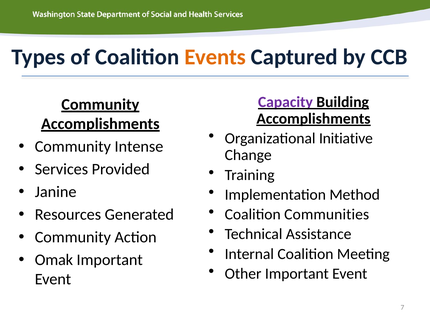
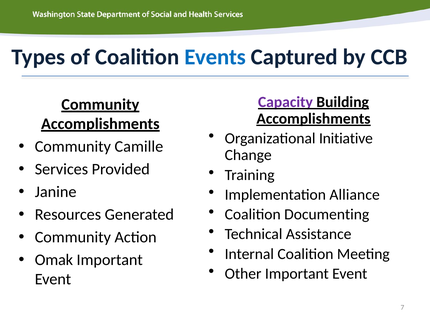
Events colour: orange -> blue (215, 57)
Intense: Intense -> Camille (139, 147)
Method: Method -> Alliance (355, 195)
Communities: Communities -> Documenting (327, 215)
